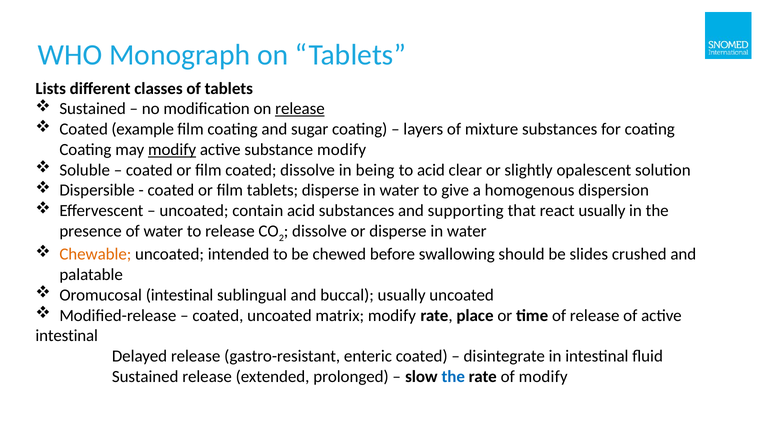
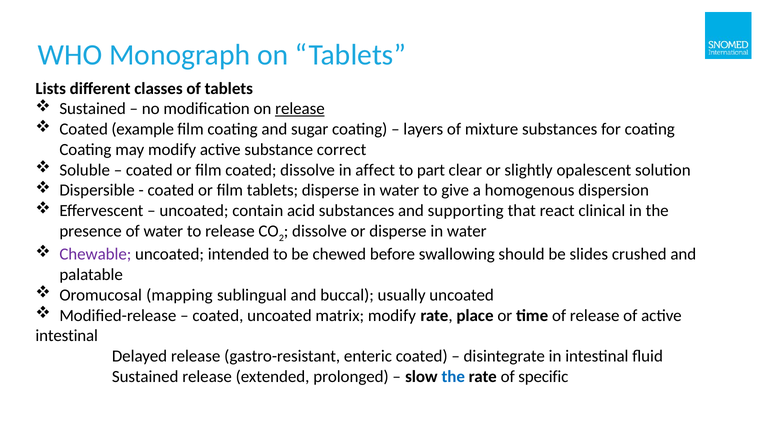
modify underline: present -> none (172, 150)
substance modify: modify -> correct (342, 150)
being: being -> affect (375, 170)
to acid: acid -> part (431, 170)
react usually: usually -> clinical (602, 211)
Chewable colour: orange -> purple (95, 254)
Oromucosal intestinal: intestinal -> mapping (179, 295)
of modify: modify -> specific (543, 376)
